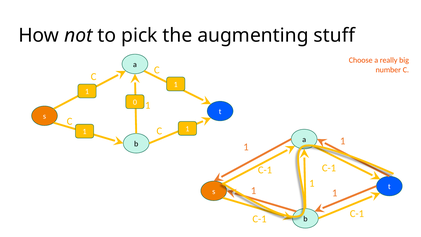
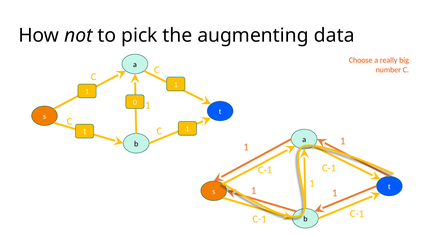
stuff: stuff -> data (334, 35)
